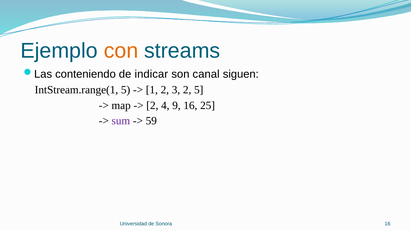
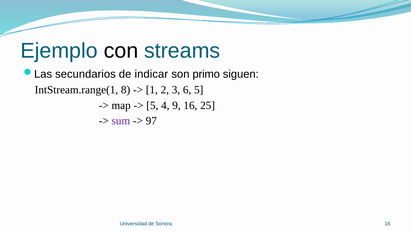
con colour: orange -> black (121, 51)
conteniendo: conteniendo -> secundarios (85, 74)
canal: canal -> primo (206, 74)
IntStream.range(1 5: 5 -> 8 (126, 90)
3 2: 2 -> 6 (187, 90)
2: 2 -> 5 (152, 105)
59: 59 -> 97 (151, 121)
